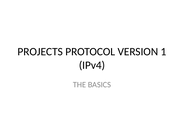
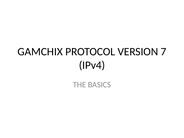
PROJECTS: PROJECTS -> GAMCHIX (40, 52)
1: 1 -> 7 (163, 52)
